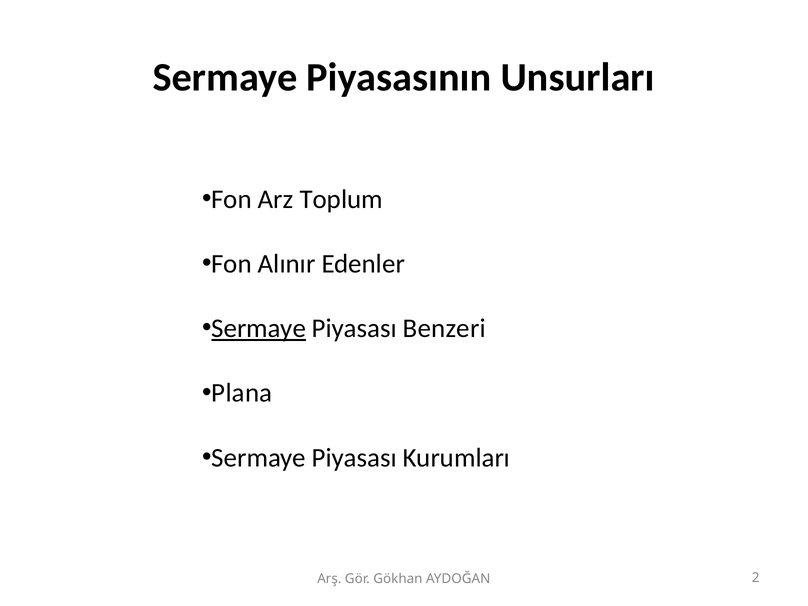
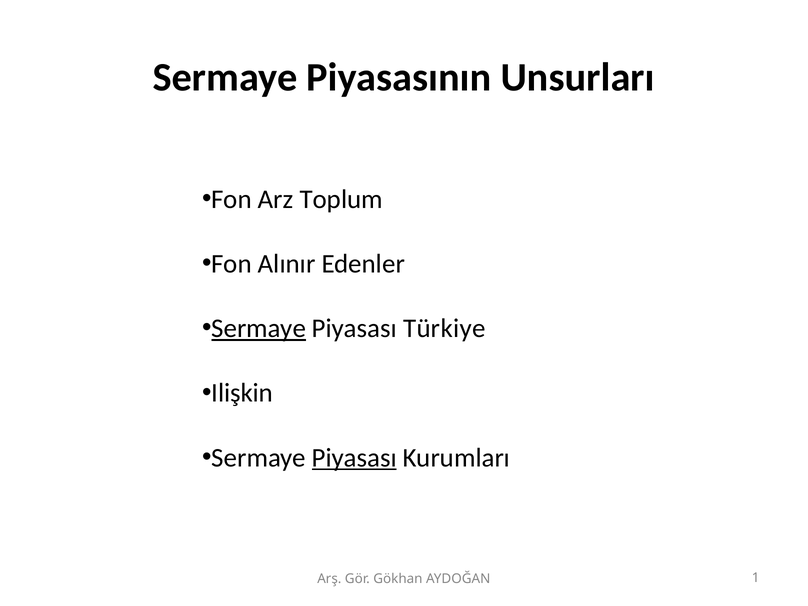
Benzeri: Benzeri -> Türkiye (444, 328)
Plana: Plana -> Ilişkin (242, 393)
Piyasası underline: none -> present (354, 458)
2: 2 -> 1 (756, 578)
